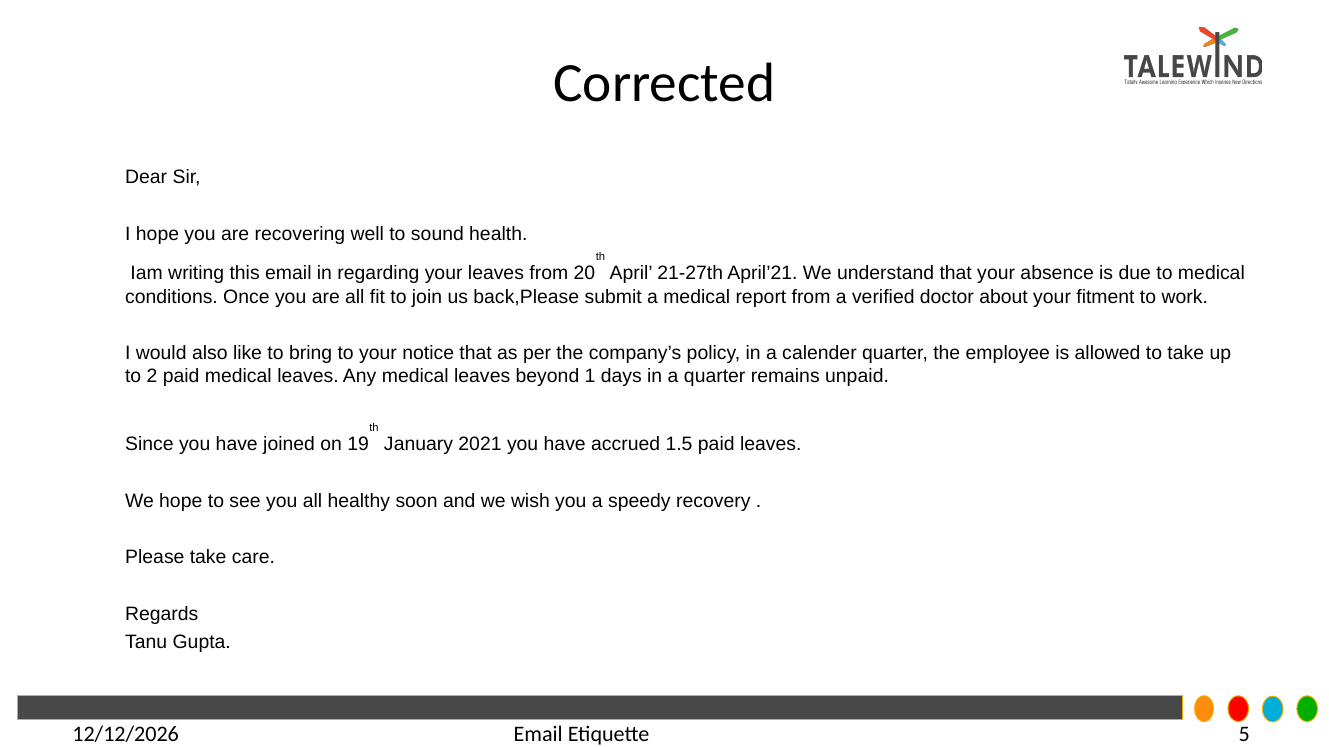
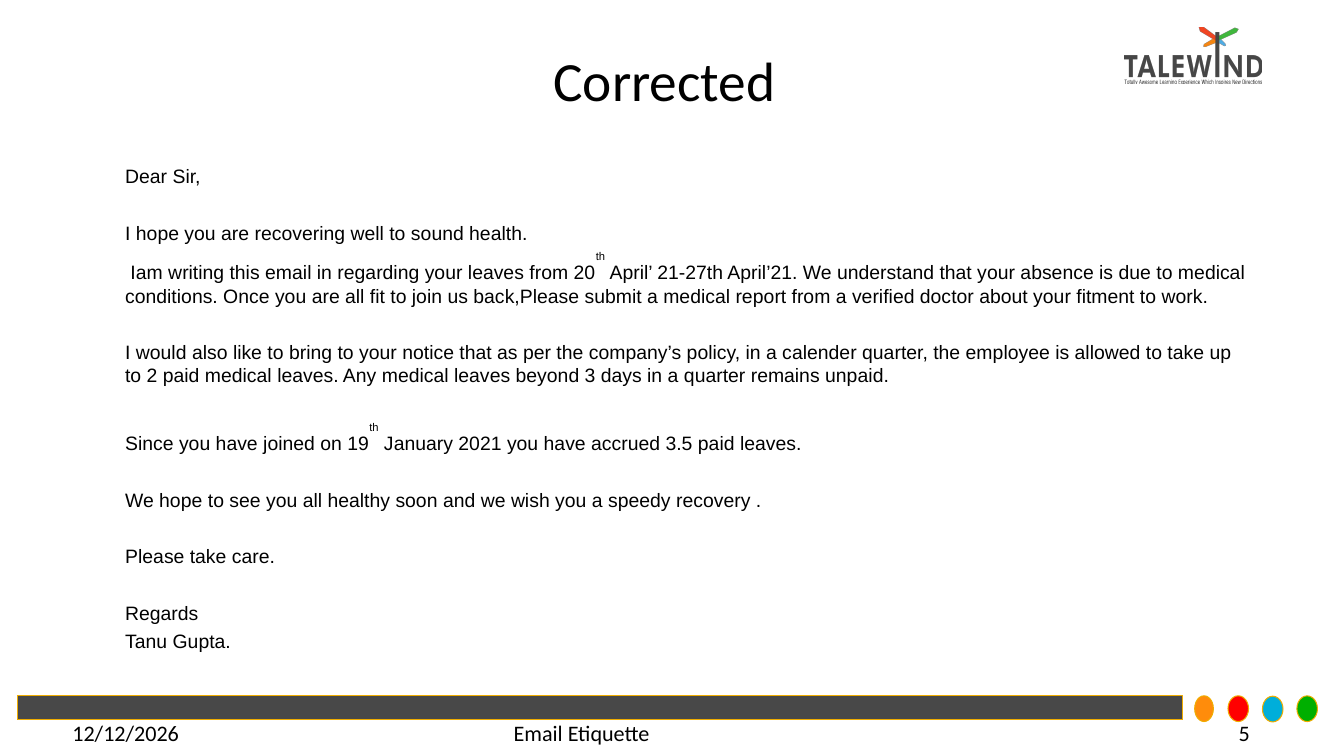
1: 1 -> 3 (590, 377)
1.5: 1.5 -> 3.5 (679, 445)
